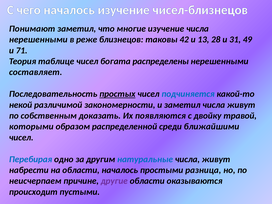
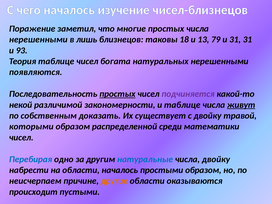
Понимают: Понимают -> Поражение (32, 29)
многие изучение: изучение -> простых (166, 29)
реже: реже -> лишь (87, 40)
42: 42 -> 18 (184, 40)
28: 28 -> 79 (216, 40)
31 49: 49 -> 31 (247, 40)
71: 71 -> 93 (22, 50)
распределены: распределены -> натуральных (161, 61)
составляет: составляет -> появляются (36, 72)
подчиняется colour: blue -> purple (188, 94)
и заметил: заметил -> таблице (182, 105)
живут underline: none -> present (241, 105)
появляются: появляются -> существует (160, 116)
ближайшими: ближайшими -> математики (212, 127)
живут: живут -> двойку (216, 159)
простыми разница: разница -> образом (203, 170)
другие colour: purple -> orange (114, 181)
